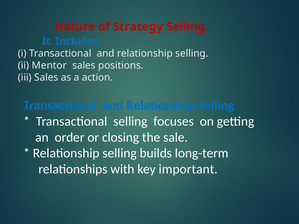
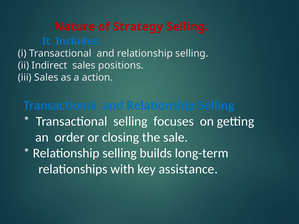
Mentor: Mentor -> Indirect (49, 66)
important: important -> assistance (188, 169)
